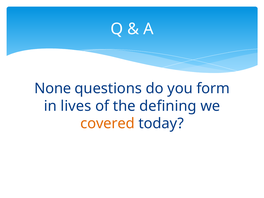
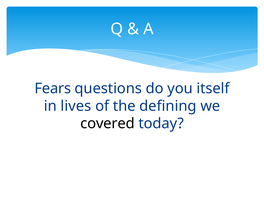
None: None -> Fears (53, 88)
form: form -> itself (213, 88)
covered colour: orange -> black (108, 124)
